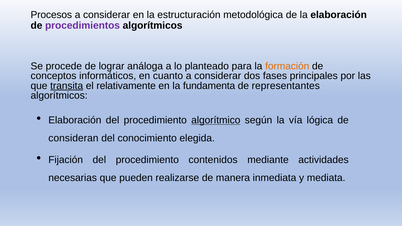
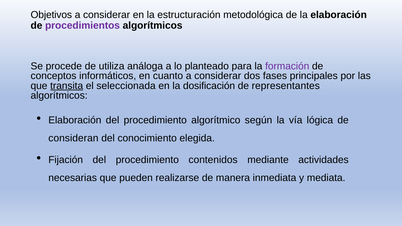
Procesos: Procesos -> Objetivos (51, 15)
lograr: lograr -> utiliza (112, 66)
formación colour: orange -> purple (287, 66)
relativamente: relativamente -> seleccionada (126, 86)
fundamenta: fundamenta -> dosificación (209, 86)
algorítmico underline: present -> none (216, 120)
